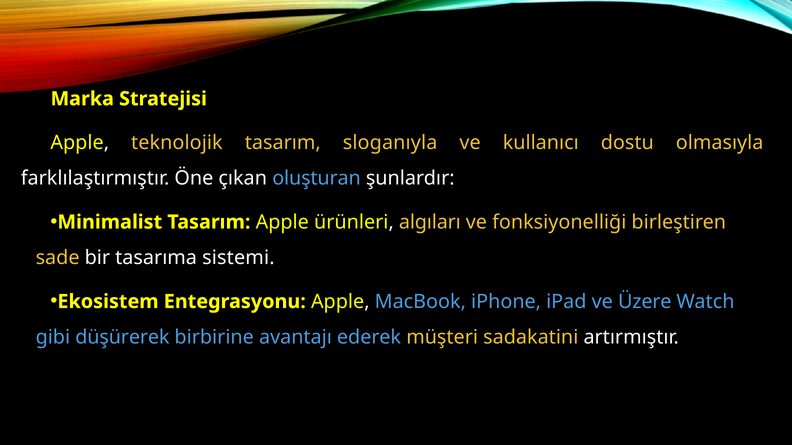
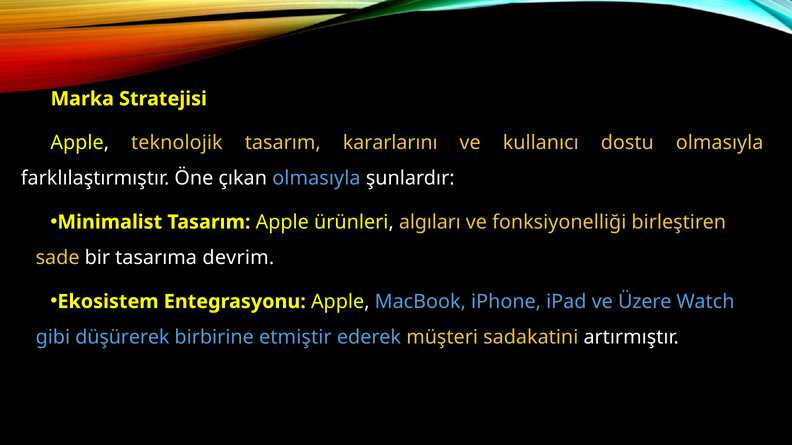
sloganıyla: sloganıyla -> kararlarını (390, 143)
çıkan oluşturan: oluşturan -> olmasıyla (316, 178)
sistemi: sistemi -> devrim (238, 258)
avantajı: avantajı -> etmiştir (295, 338)
